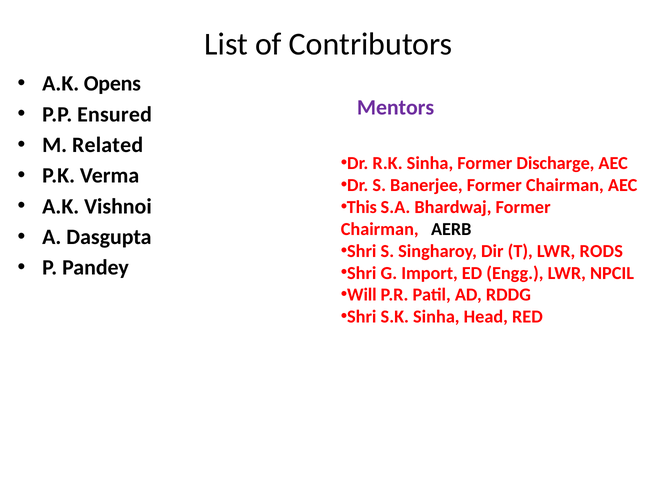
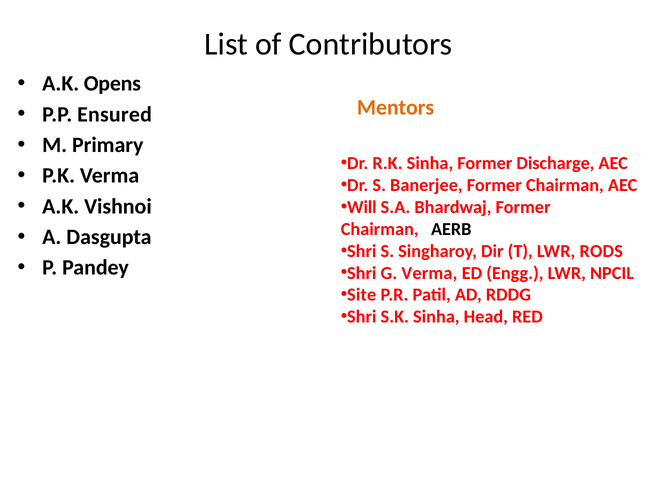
Mentors colour: purple -> orange (396, 108)
Related: Related -> Primary (108, 145)
This: This -> Will (362, 207)
G Import: Import -> Verma (429, 273)
Will: Will -> Site (362, 295)
